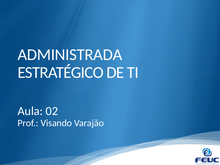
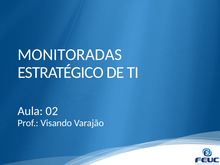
ADMINISTRADA: ADMINISTRADA -> MONITORADAS (70, 55)
